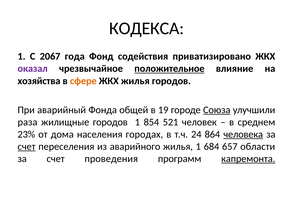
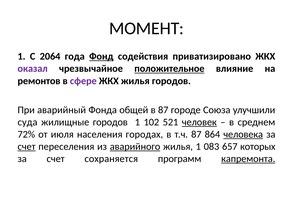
КОДЕКСА: КОДЕКСА -> МОМЕНТ (147, 28)
2067: 2067 -> 2064 (50, 56)
Фонд underline: none -> present (101, 56)
хозяйства: хозяйства -> ремонтов (39, 81)
сфере colour: orange -> purple (83, 81)
в 19: 19 -> 87 (163, 110)
Союза underline: present -> none (217, 110)
раза: раза -> суда (28, 122)
854: 854 -> 102 (151, 122)
человек underline: none -> present (199, 122)
23%: 23% -> 72% (26, 134)
дома: дома -> июля (62, 134)
т.ч 24: 24 -> 87 (196, 134)
аварийного underline: none -> present (135, 146)
684: 684 -> 083 (212, 146)
области: области -> которых (258, 146)
проведения: проведения -> сохраняется (111, 159)
